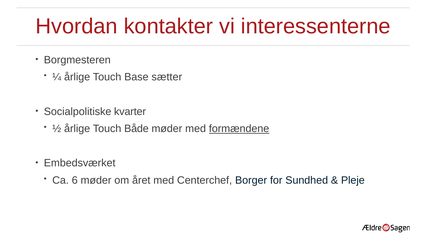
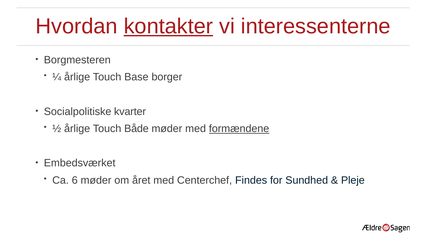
kontakter underline: none -> present (168, 26)
sætter: sætter -> borger (167, 77)
Borger: Borger -> Findes (251, 181)
